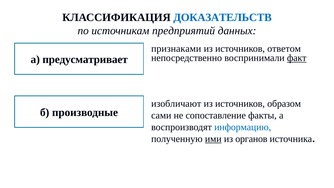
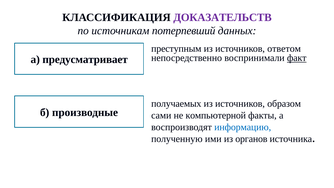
ДОКАЗАТЕЛЬСТВ colour: blue -> purple (223, 17)
предприятий: предприятий -> потерпевший (184, 31)
признаками: признаками -> преступным (176, 49)
изобличают: изобличают -> получаемых (176, 104)
сопоставление: сопоставление -> компьютерной (216, 115)
ими underline: present -> none (213, 139)
